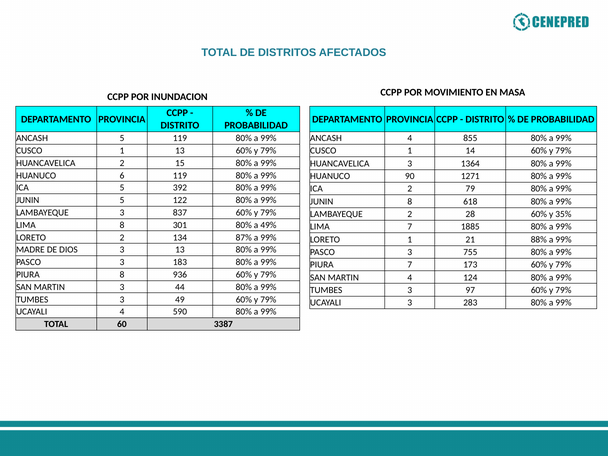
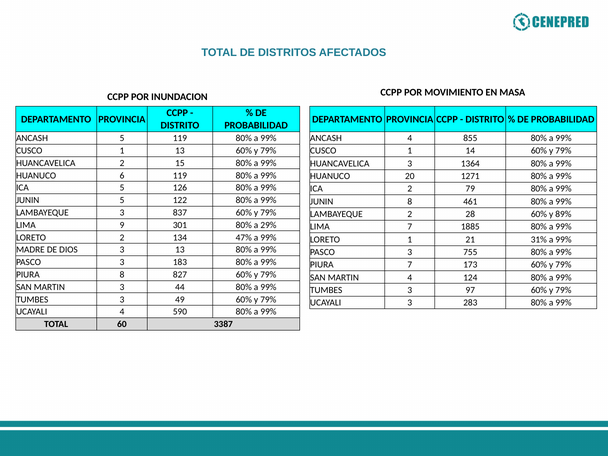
90: 90 -> 20 (410, 176)
392: 392 -> 126 (180, 188)
618: 618 -> 461 (470, 202)
35%: 35% -> 89% (563, 214)
LIMA 8: 8 -> 9 (122, 225)
49%: 49% -> 29% (268, 225)
87%: 87% -> 47% (244, 238)
88%: 88% -> 31% (539, 240)
936: 936 -> 827 (180, 275)
